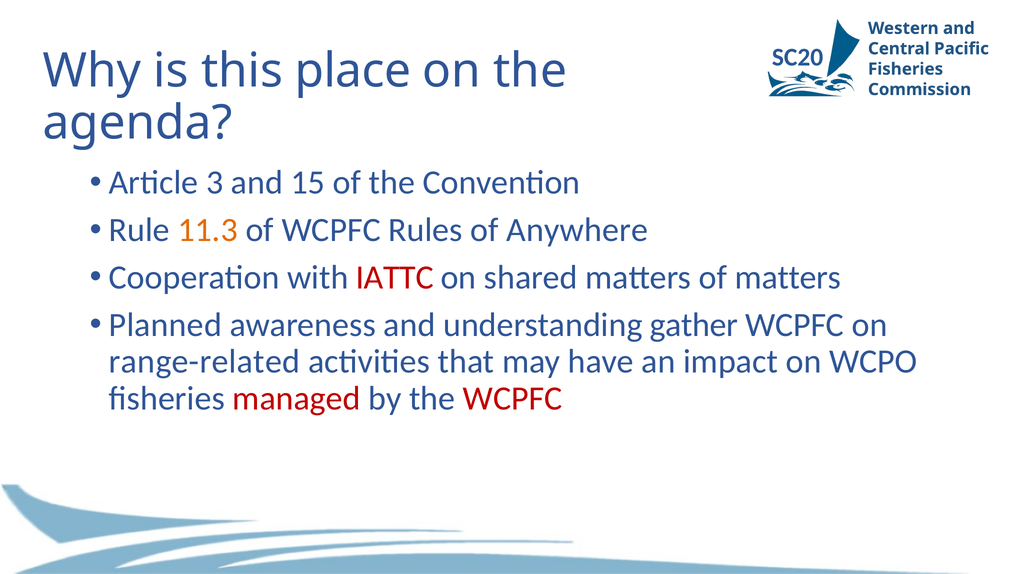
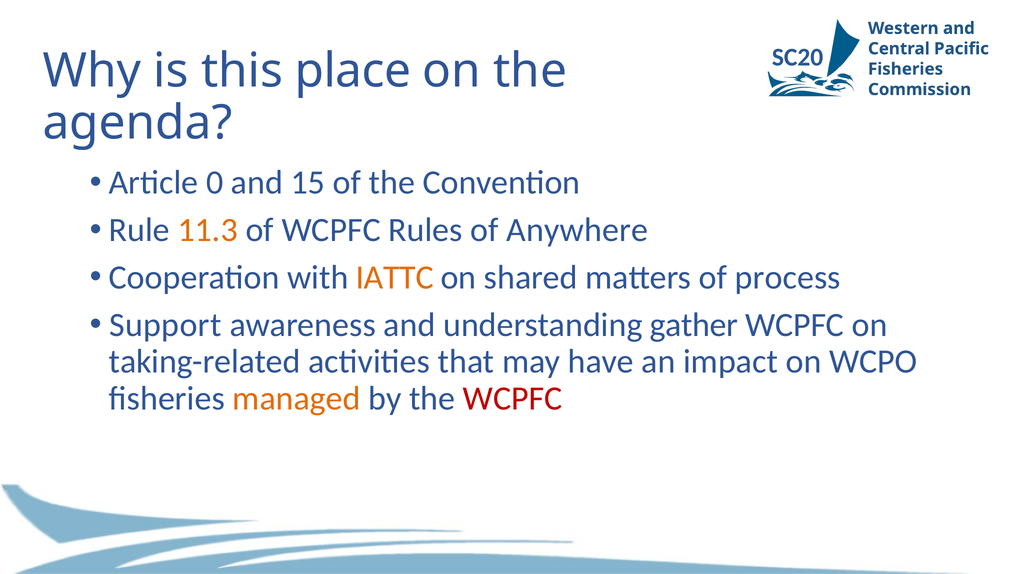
3: 3 -> 0 (215, 183)
IATTC colour: red -> orange (395, 277)
of matters: matters -> process (788, 277)
Planned: Planned -> Support (165, 325)
range-related: range-related -> taking-related (205, 361)
managed colour: red -> orange (297, 398)
